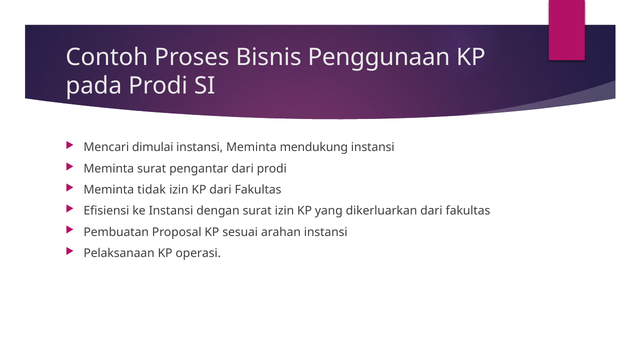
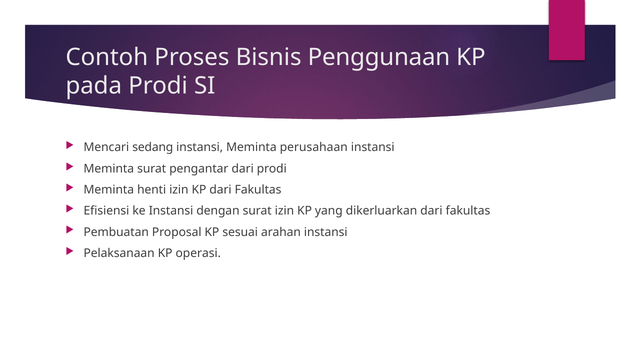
dimulai: dimulai -> sedang (153, 147)
mendukung: mendukung -> perusahaan (314, 147)
tidak: tidak -> henti (152, 190)
